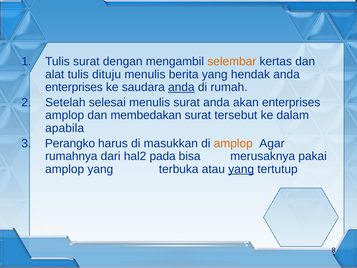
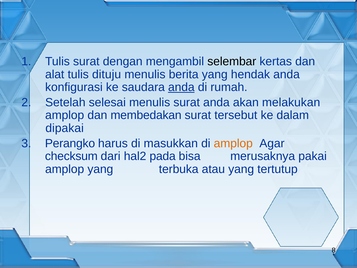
selembar colour: orange -> black (232, 61)
enterprises: enterprises -> konfigurasi (74, 87)
akan enterprises: enterprises -> melakukan (291, 102)
apabila: apabila -> dipakai (65, 128)
rumahnya: rumahnya -> checksum (71, 156)
yang underline: present -> none (241, 169)
